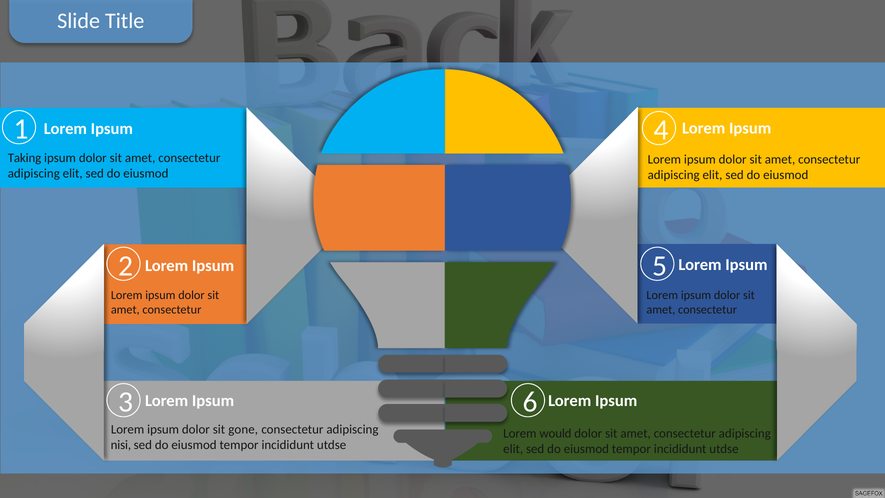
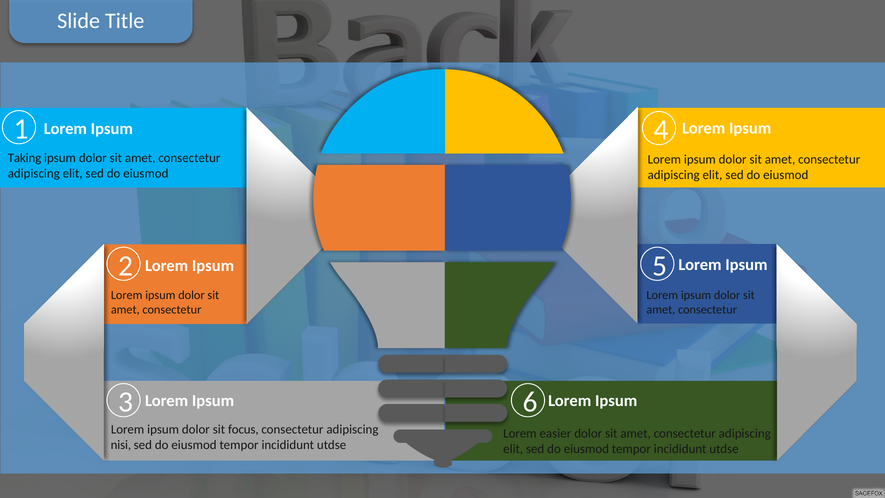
gone: gone -> focus (243, 429)
would: would -> easier (555, 433)
